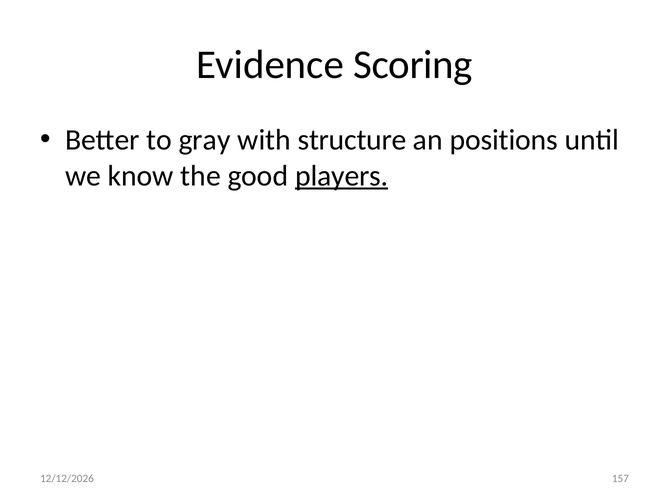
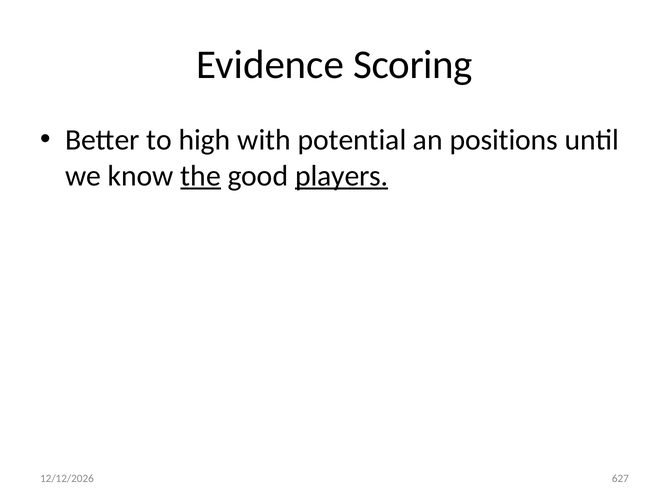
gray: gray -> high (205, 140)
structure: structure -> potential (352, 140)
the underline: none -> present (201, 176)
157: 157 -> 627 (620, 479)
